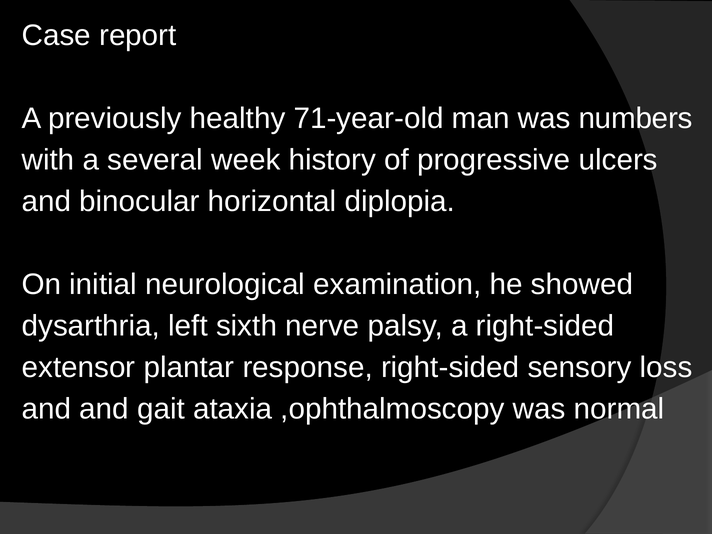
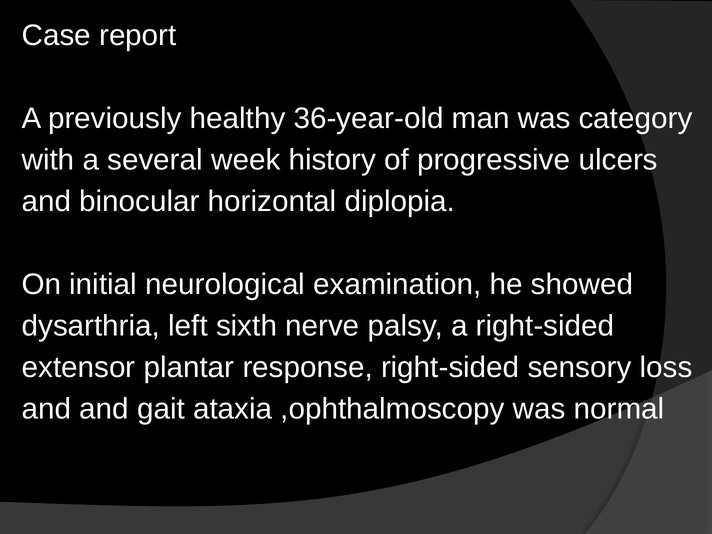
71-year-old: 71-year-old -> 36-year-old (369, 118)
numbers: numbers -> category (636, 118)
